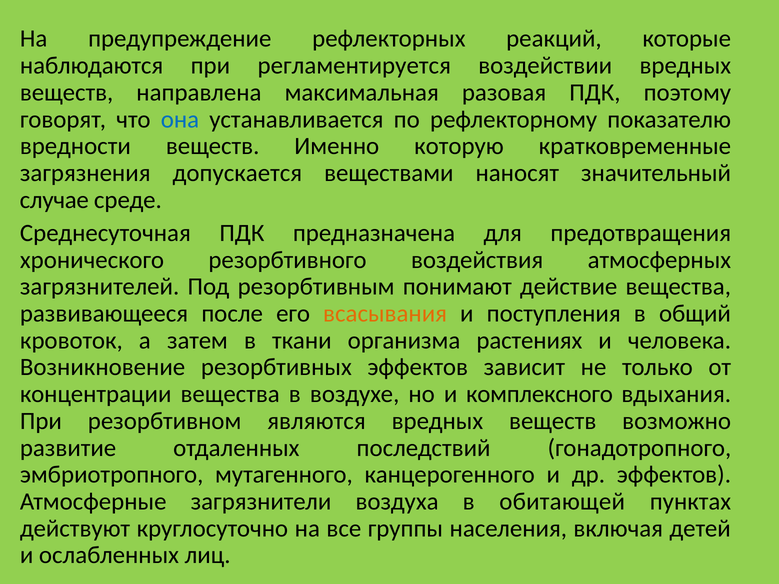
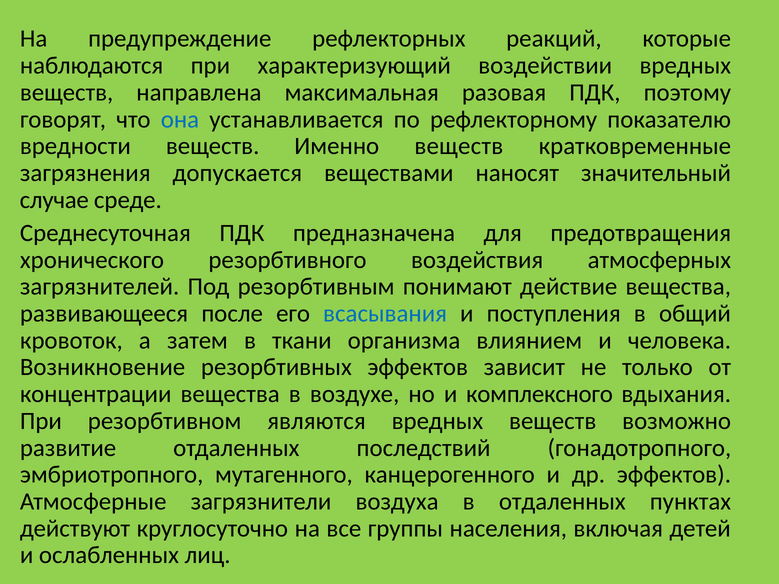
регламентируется: регламентируется -> характеризующий (354, 66)
Именно которую: которую -> веществ (459, 146)
всасывания colour: orange -> blue (385, 314)
растениях: растениях -> влиянием (529, 341)
в обитающей: обитающей -> отдаленных (562, 502)
